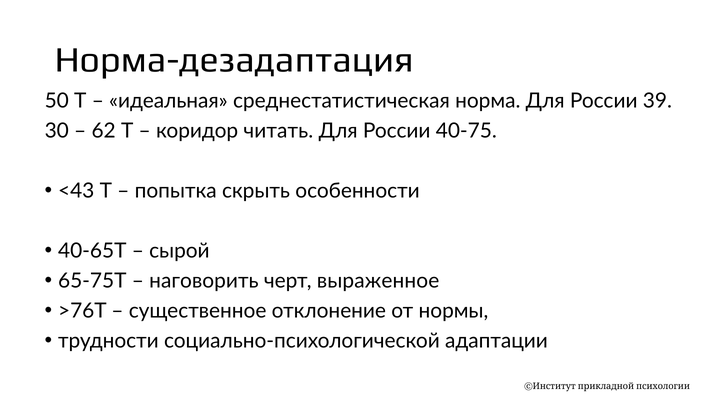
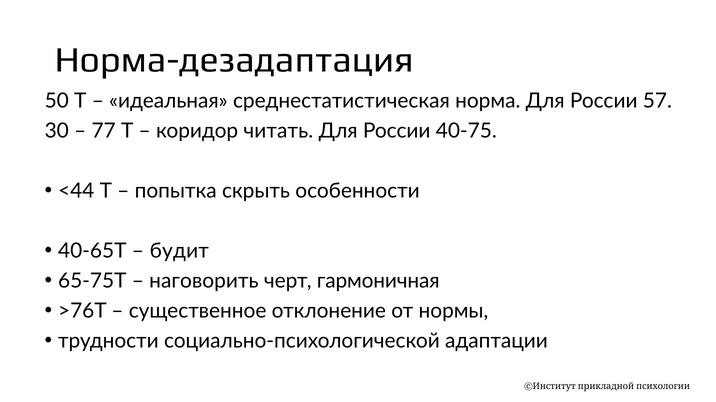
39: 39 -> 57 (657, 101)
62: 62 -> 77 (104, 131)
<43: <43 -> <44 (76, 191)
сырой: сырой -> будит (179, 251)
выраженное: выраженное -> гармоничная (378, 281)
